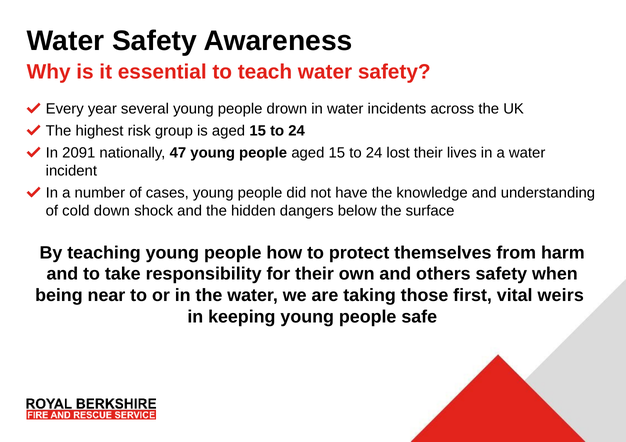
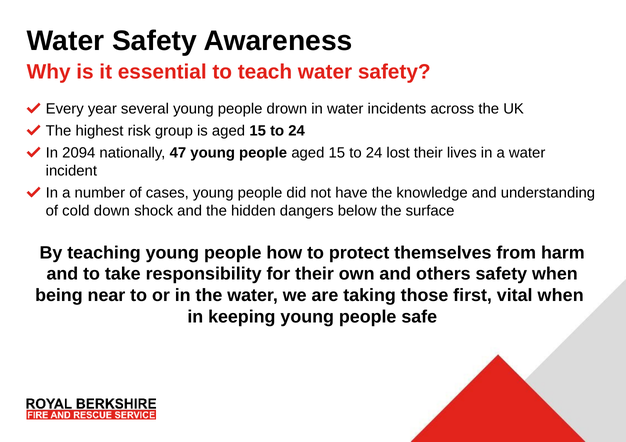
2091: 2091 -> 2094 (79, 153)
vital weirs: weirs -> when (561, 296)
